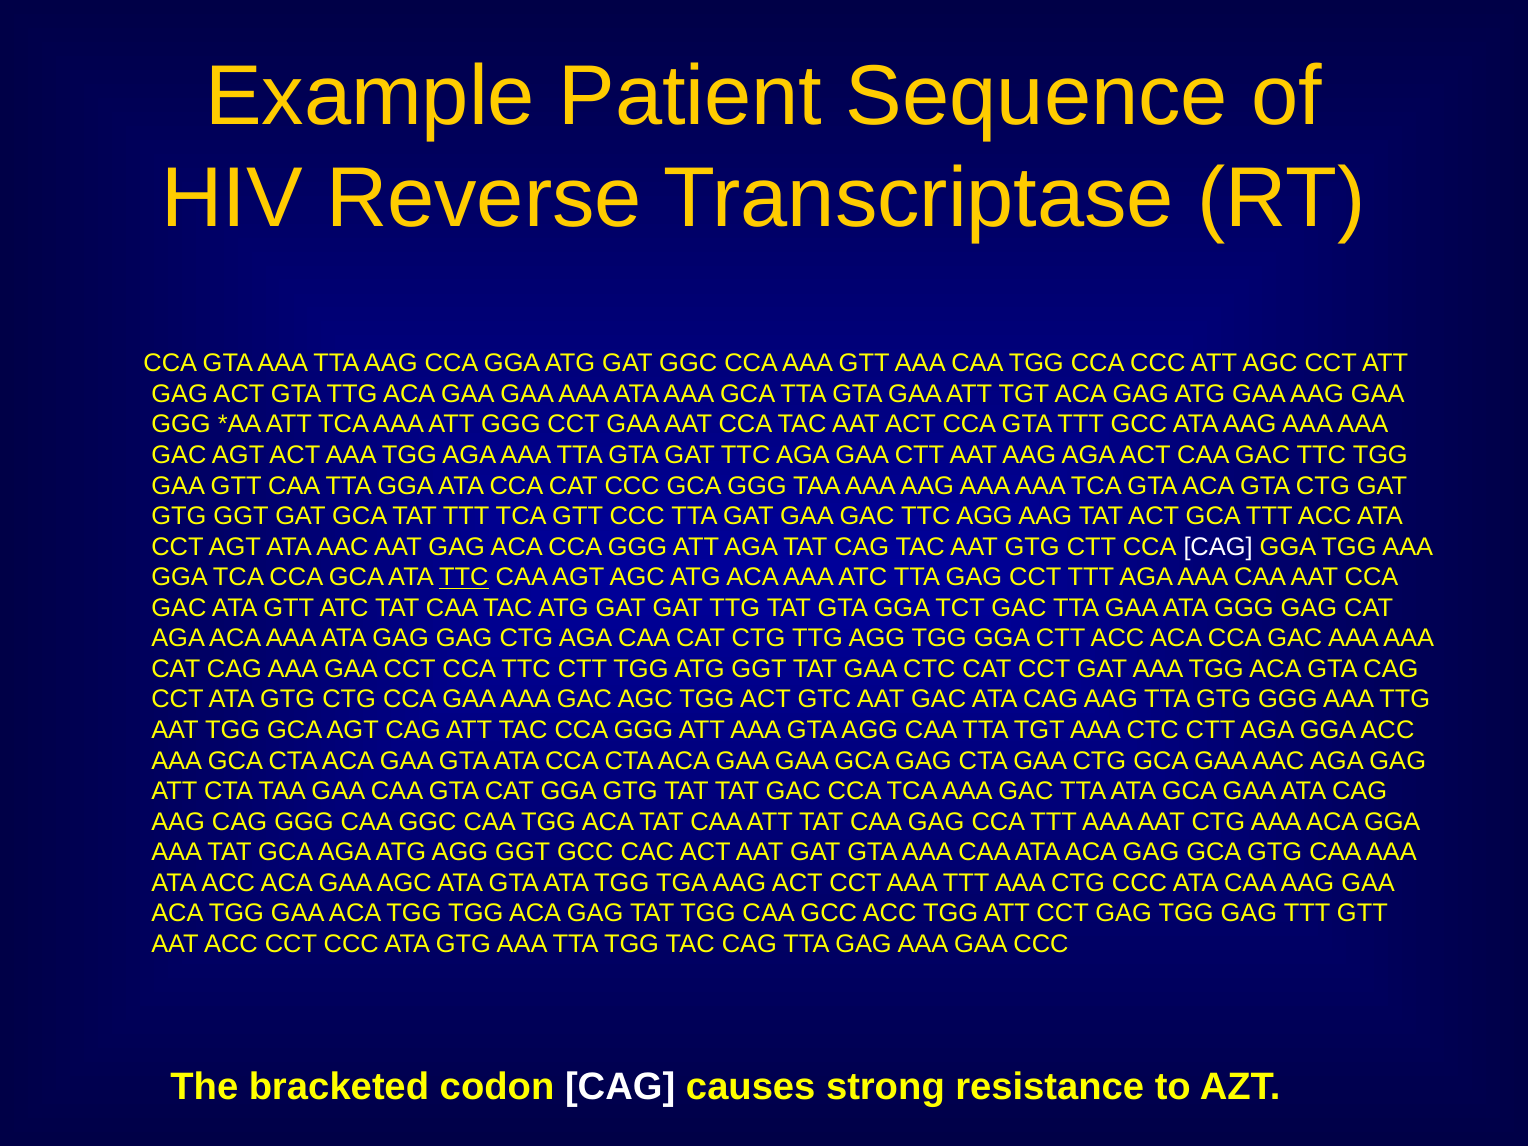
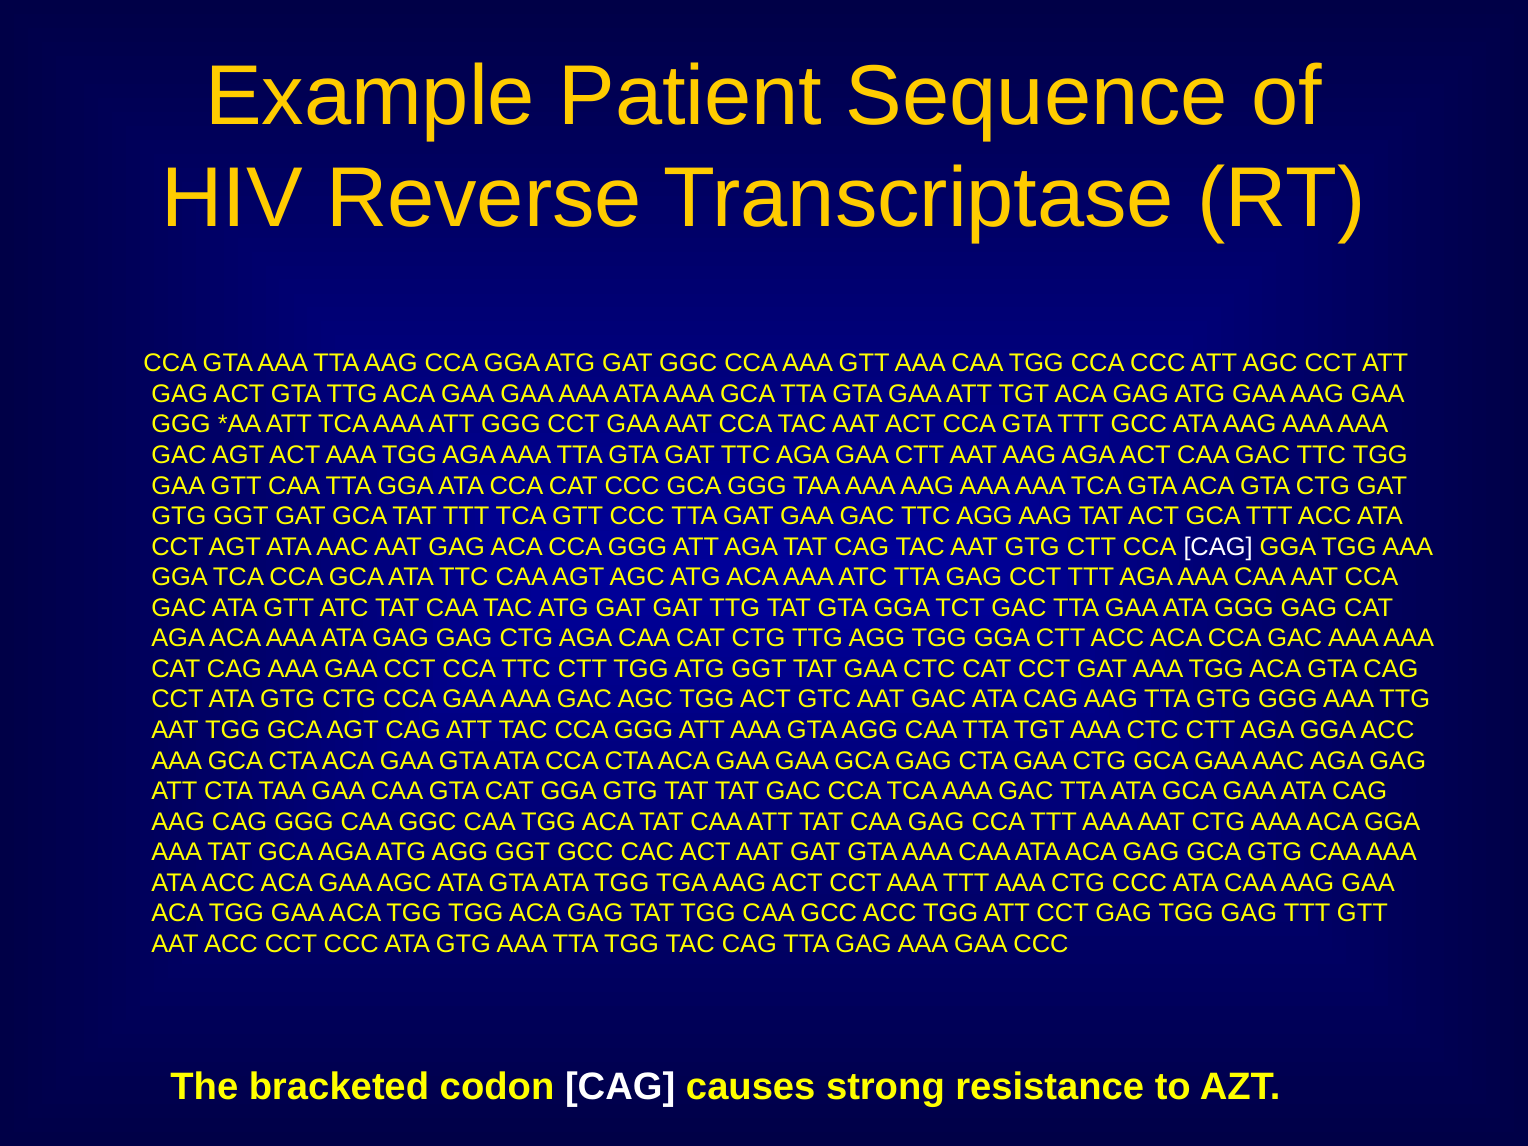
TTC underline: present -> none (464, 577)
